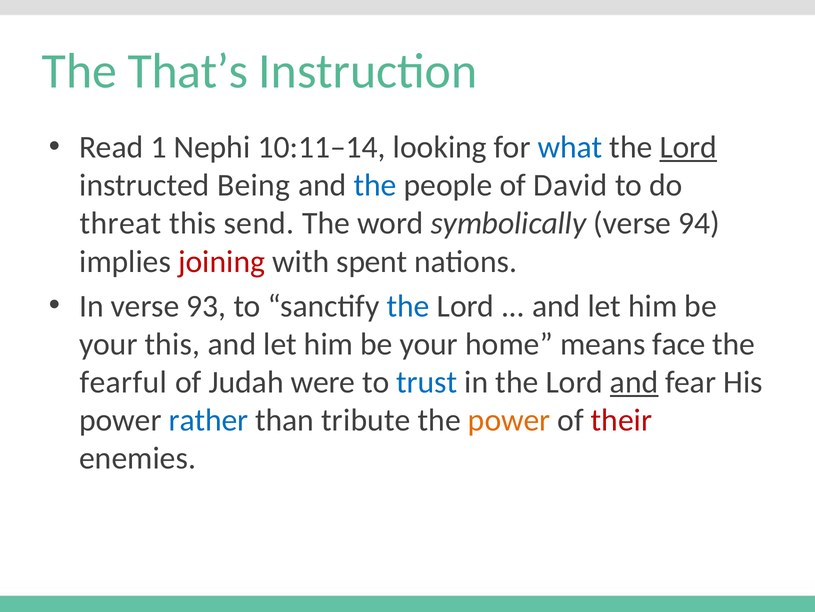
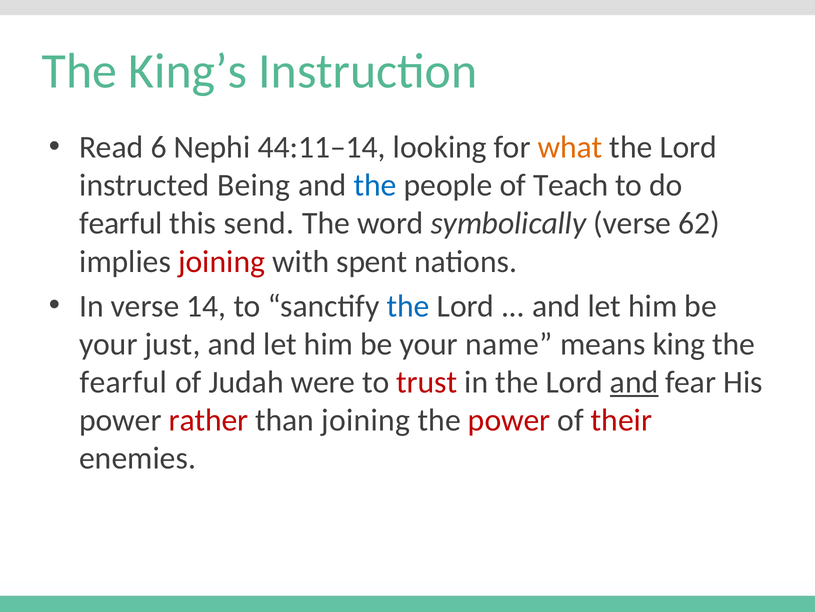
That’s: That’s -> King’s (188, 71)
1: 1 -> 6 (159, 147)
10:11–14: 10:11–14 -> 44:11–14 (322, 147)
what colour: blue -> orange (570, 147)
Lord underline: present -> none (688, 147)
David: David -> Teach (571, 185)
threat: threat -> fearful (121, 223)
94: 94 -> 62 (699, 223)
93: 93 -> 14 (206, 306)
your this: this -> just (173, 344)
home: home -> name (509, 344)
face: face -> king (679, 344)
trust colour: blue -> red (427, 382)
rather colour: blue -> red (208, 420)
than tribute: tribute -> joining (366, 420)
power colour: orange -> red (509, 420)
